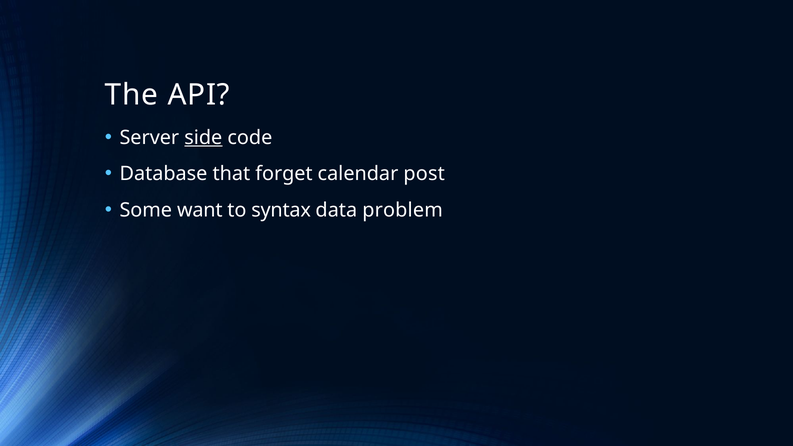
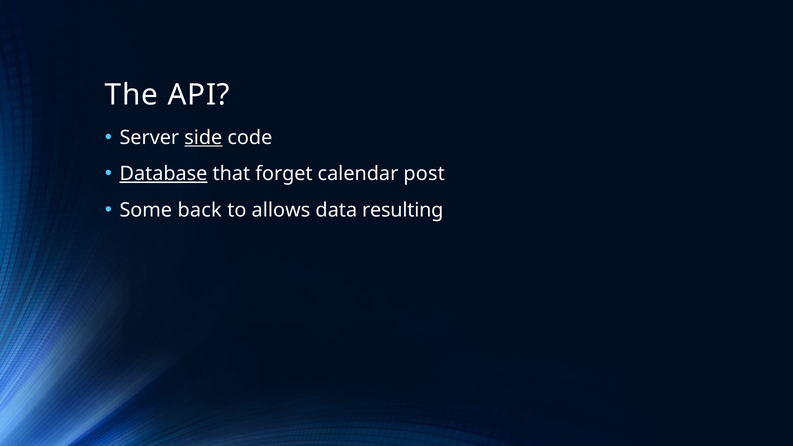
Database underline: none -> present (163, 174)
want: want -> back (200, 210)
syntax: syntax -> allows (281, 210)
problem: problem -> resulting (403, 210)
